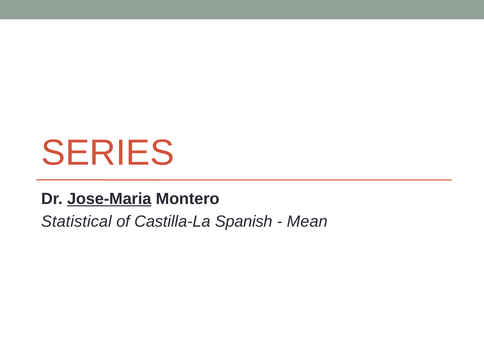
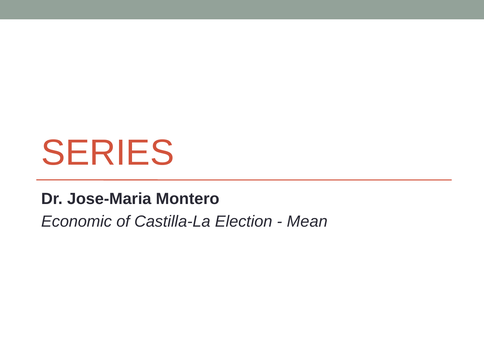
Jose-Maria underline: present -> none (109, 199)
Statistical: Statistical -> Economic (77, 221)
Spanish: Spanish -> Election (244, 221)
